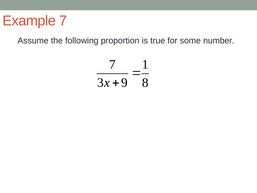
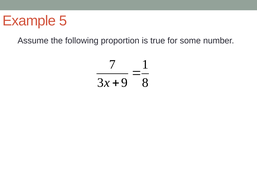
Example 7: 7 -> 5 (63, 21)
